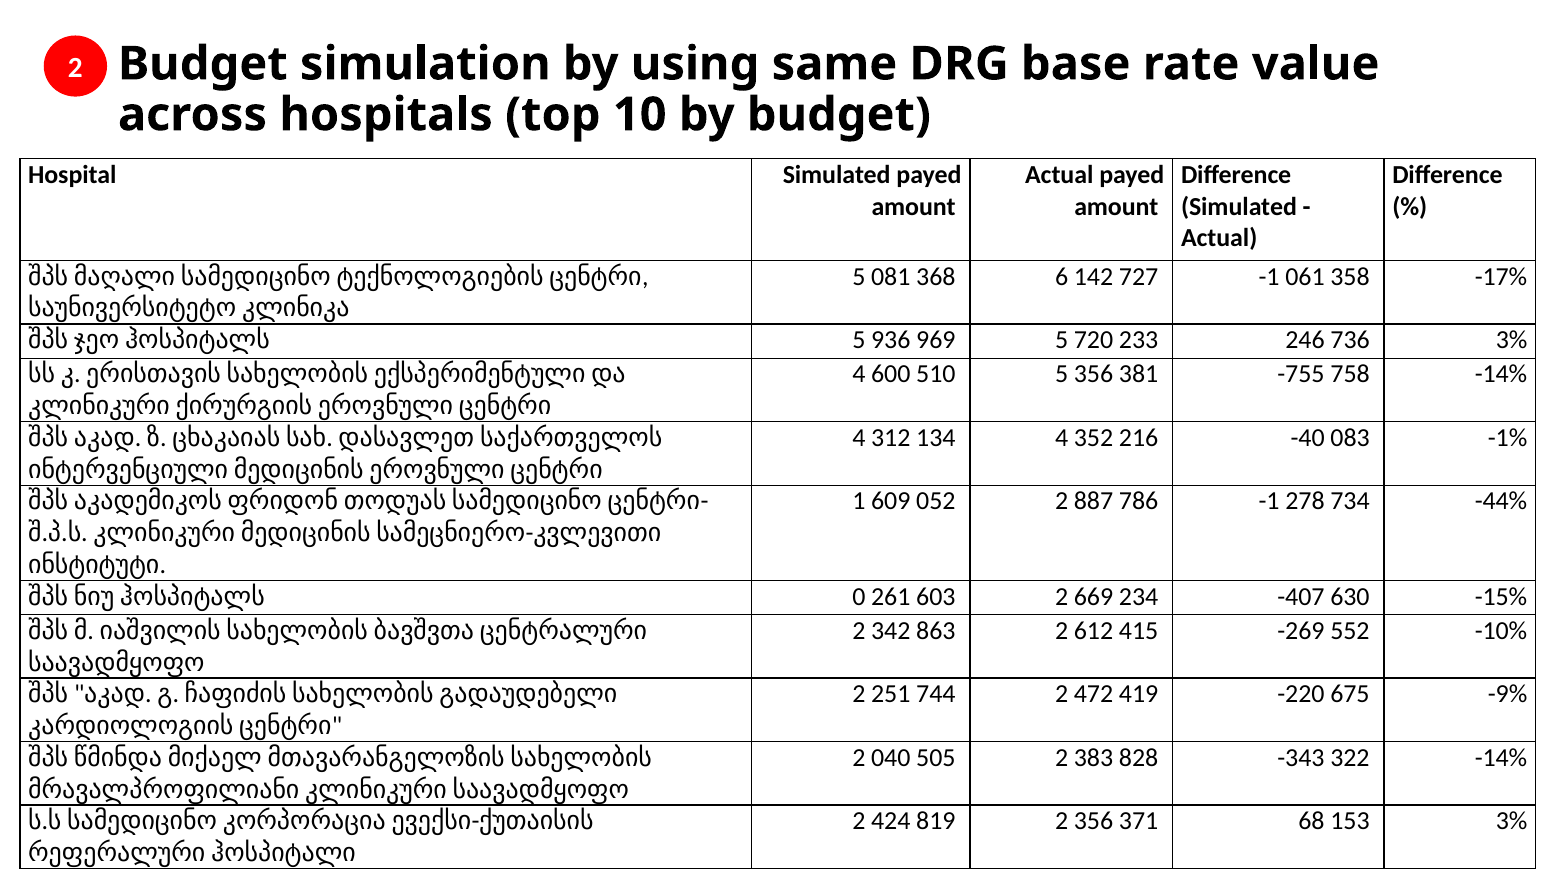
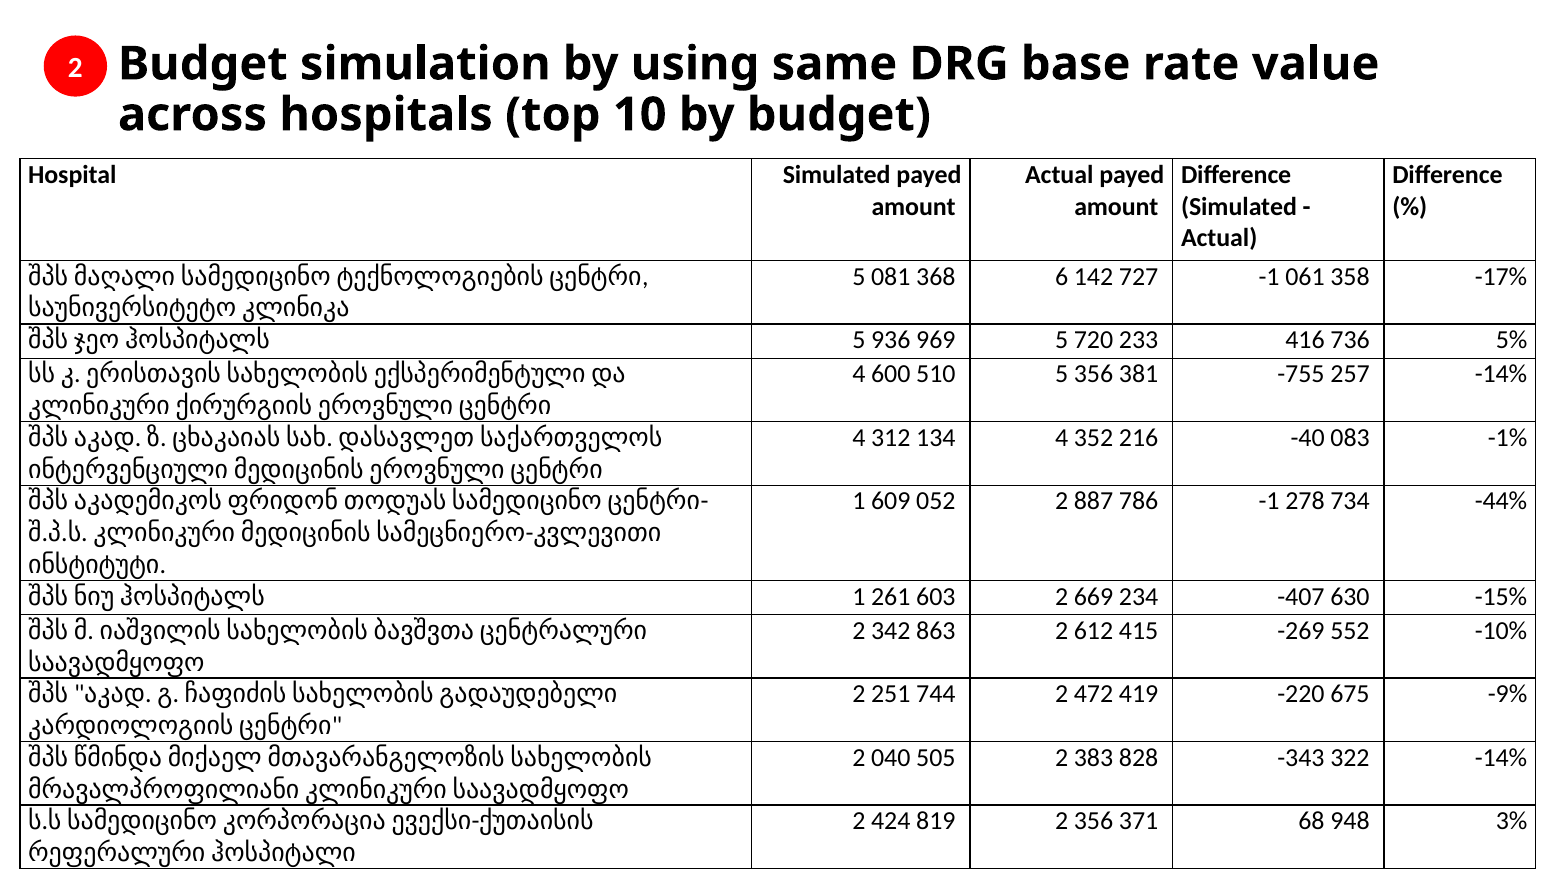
246: 246 -> 416 (1305, 340)
736 3%: 3% -> 5% (1512, 340)
758: 758 -> 257 (1350, 374)
0: 0 -> 1 (859, 597)
153: 153 -> 948 (1350, 821)
